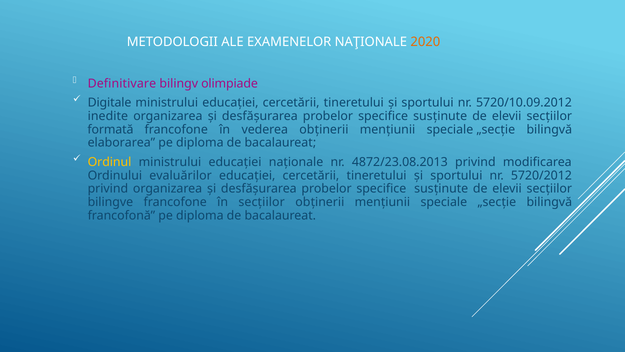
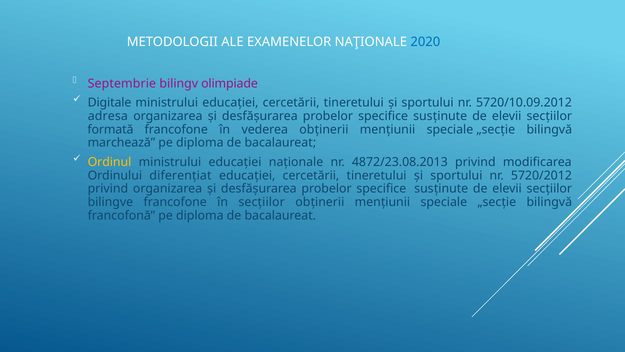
2020 colour: orange -> blue (425, 42)
Definitivare: Definitivare -> Septembrie (122, 83)
inedite: inedite -> adresa (108, 116)
elaborarea: elaborarea -> marchează (121, 143)
evaluărilor: evaluărilor -> diferențiat (180, 175)
